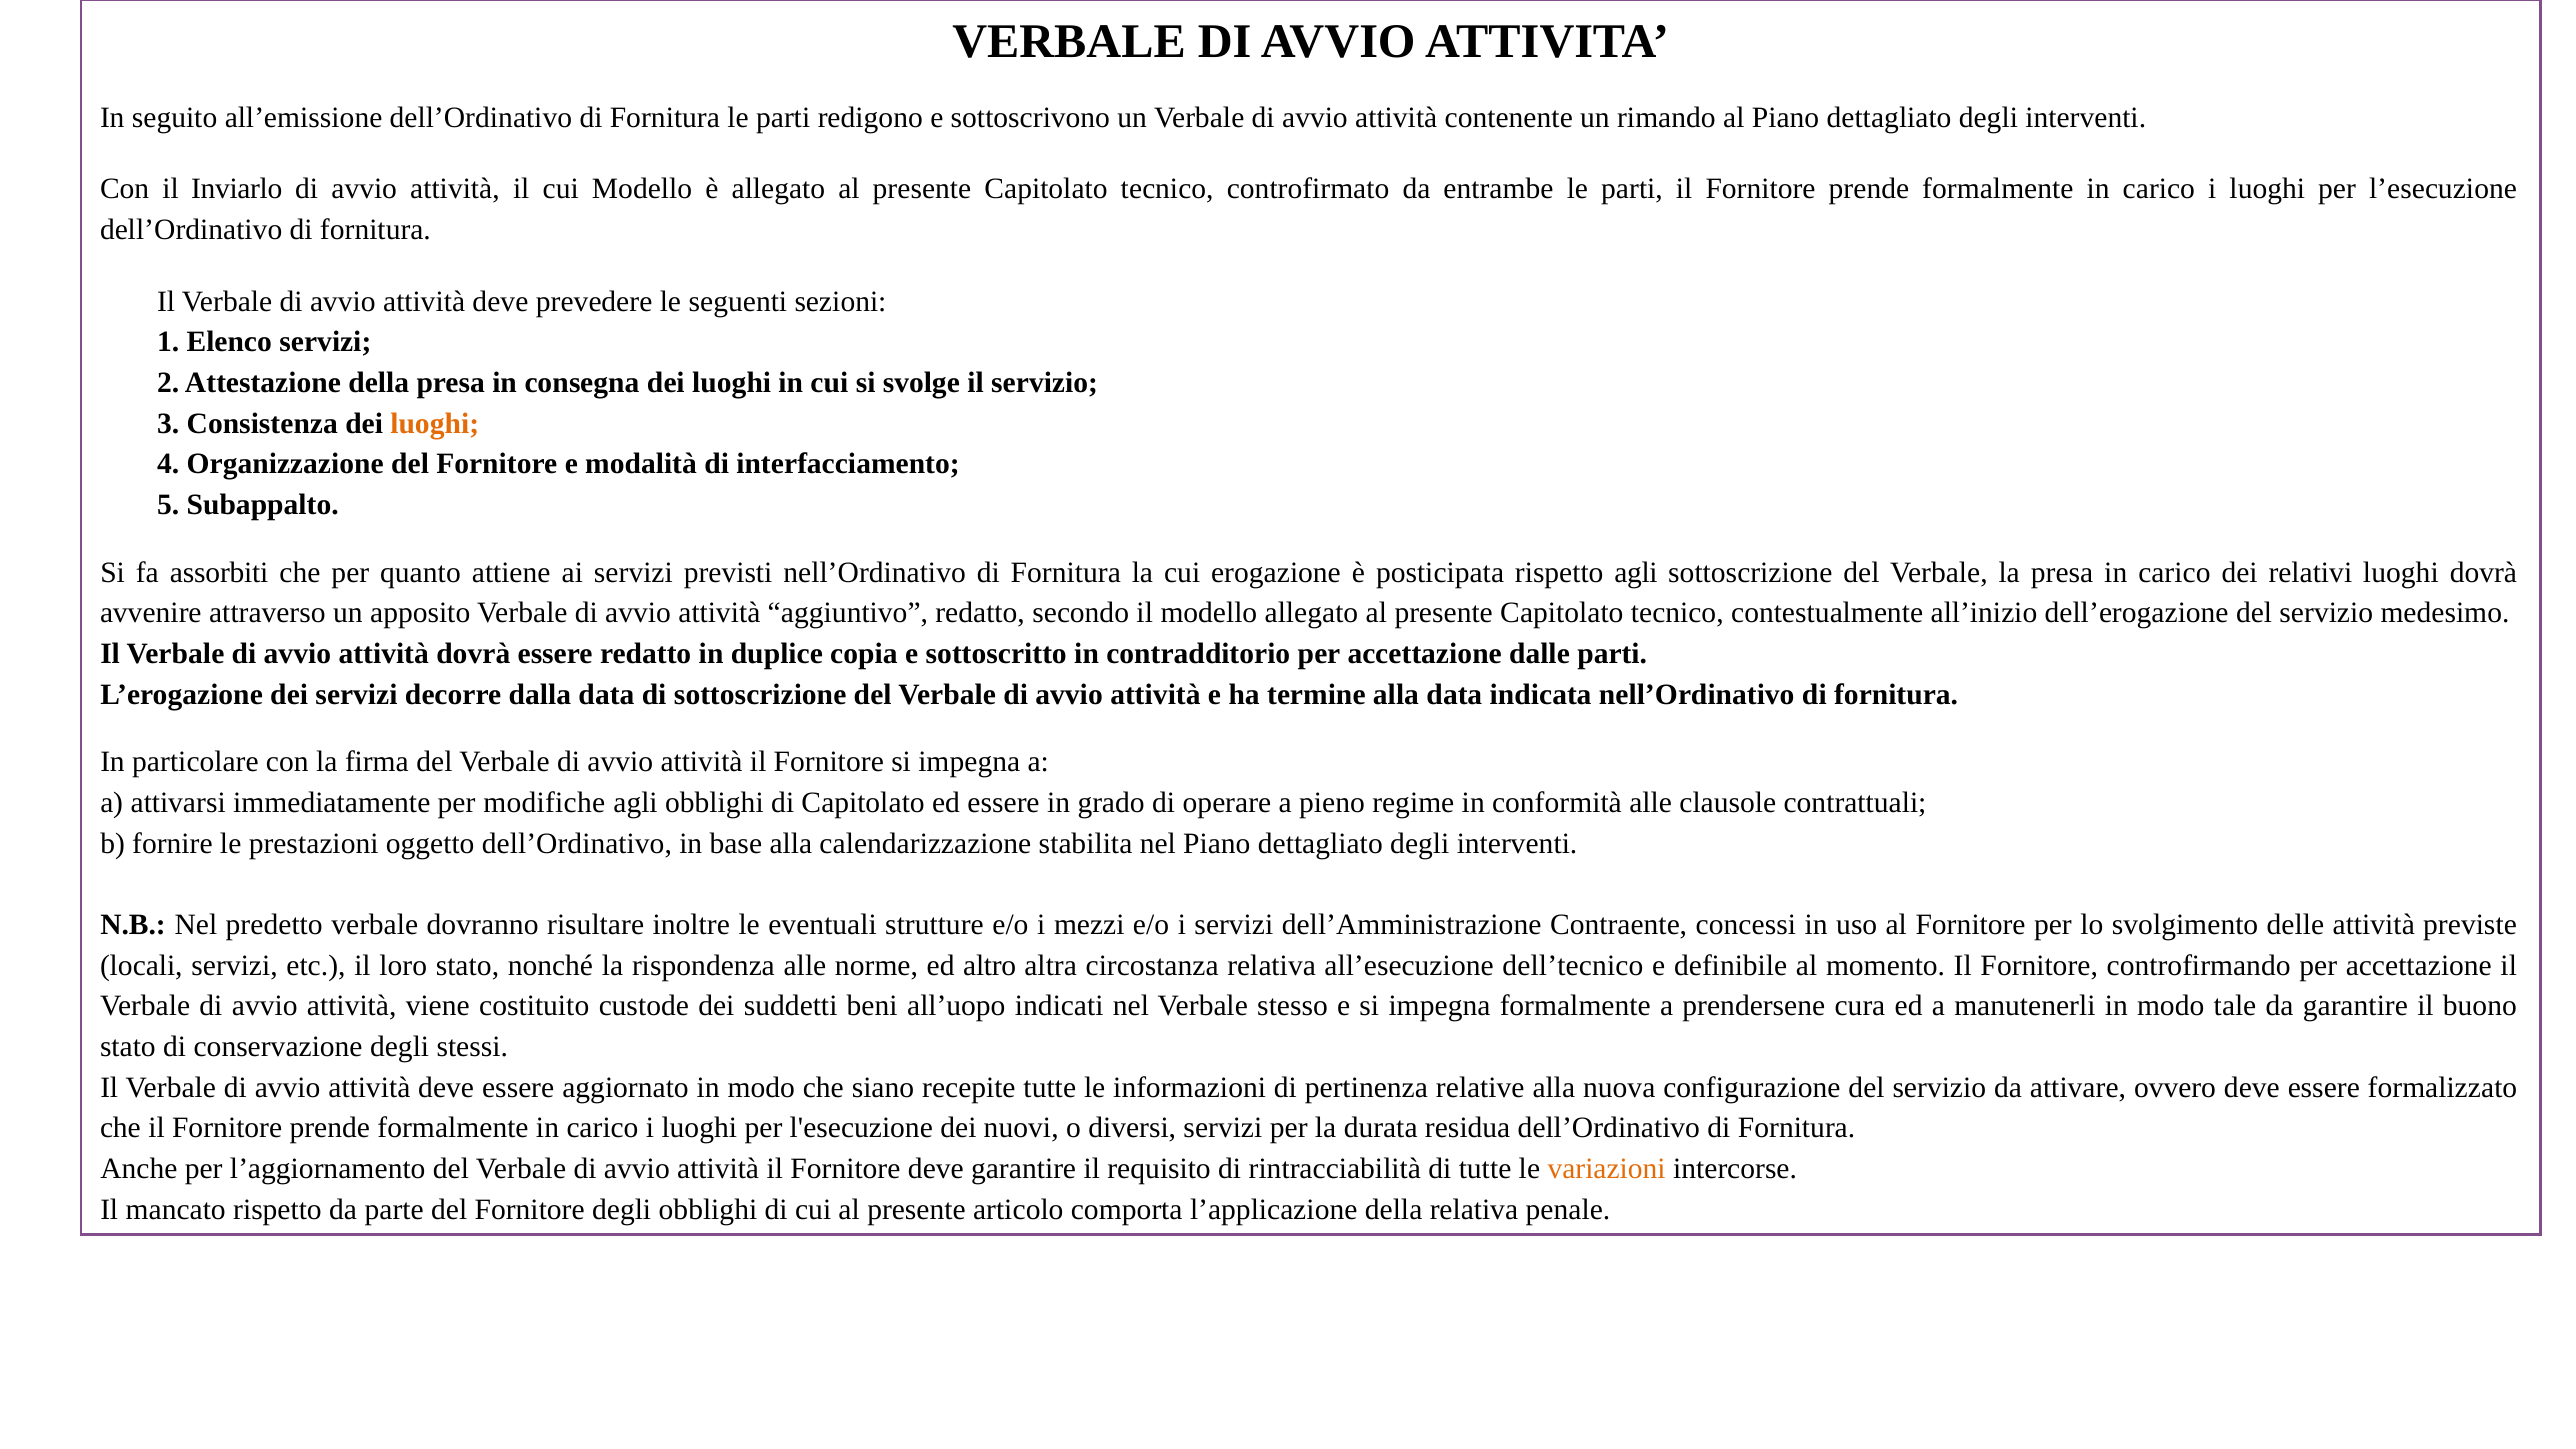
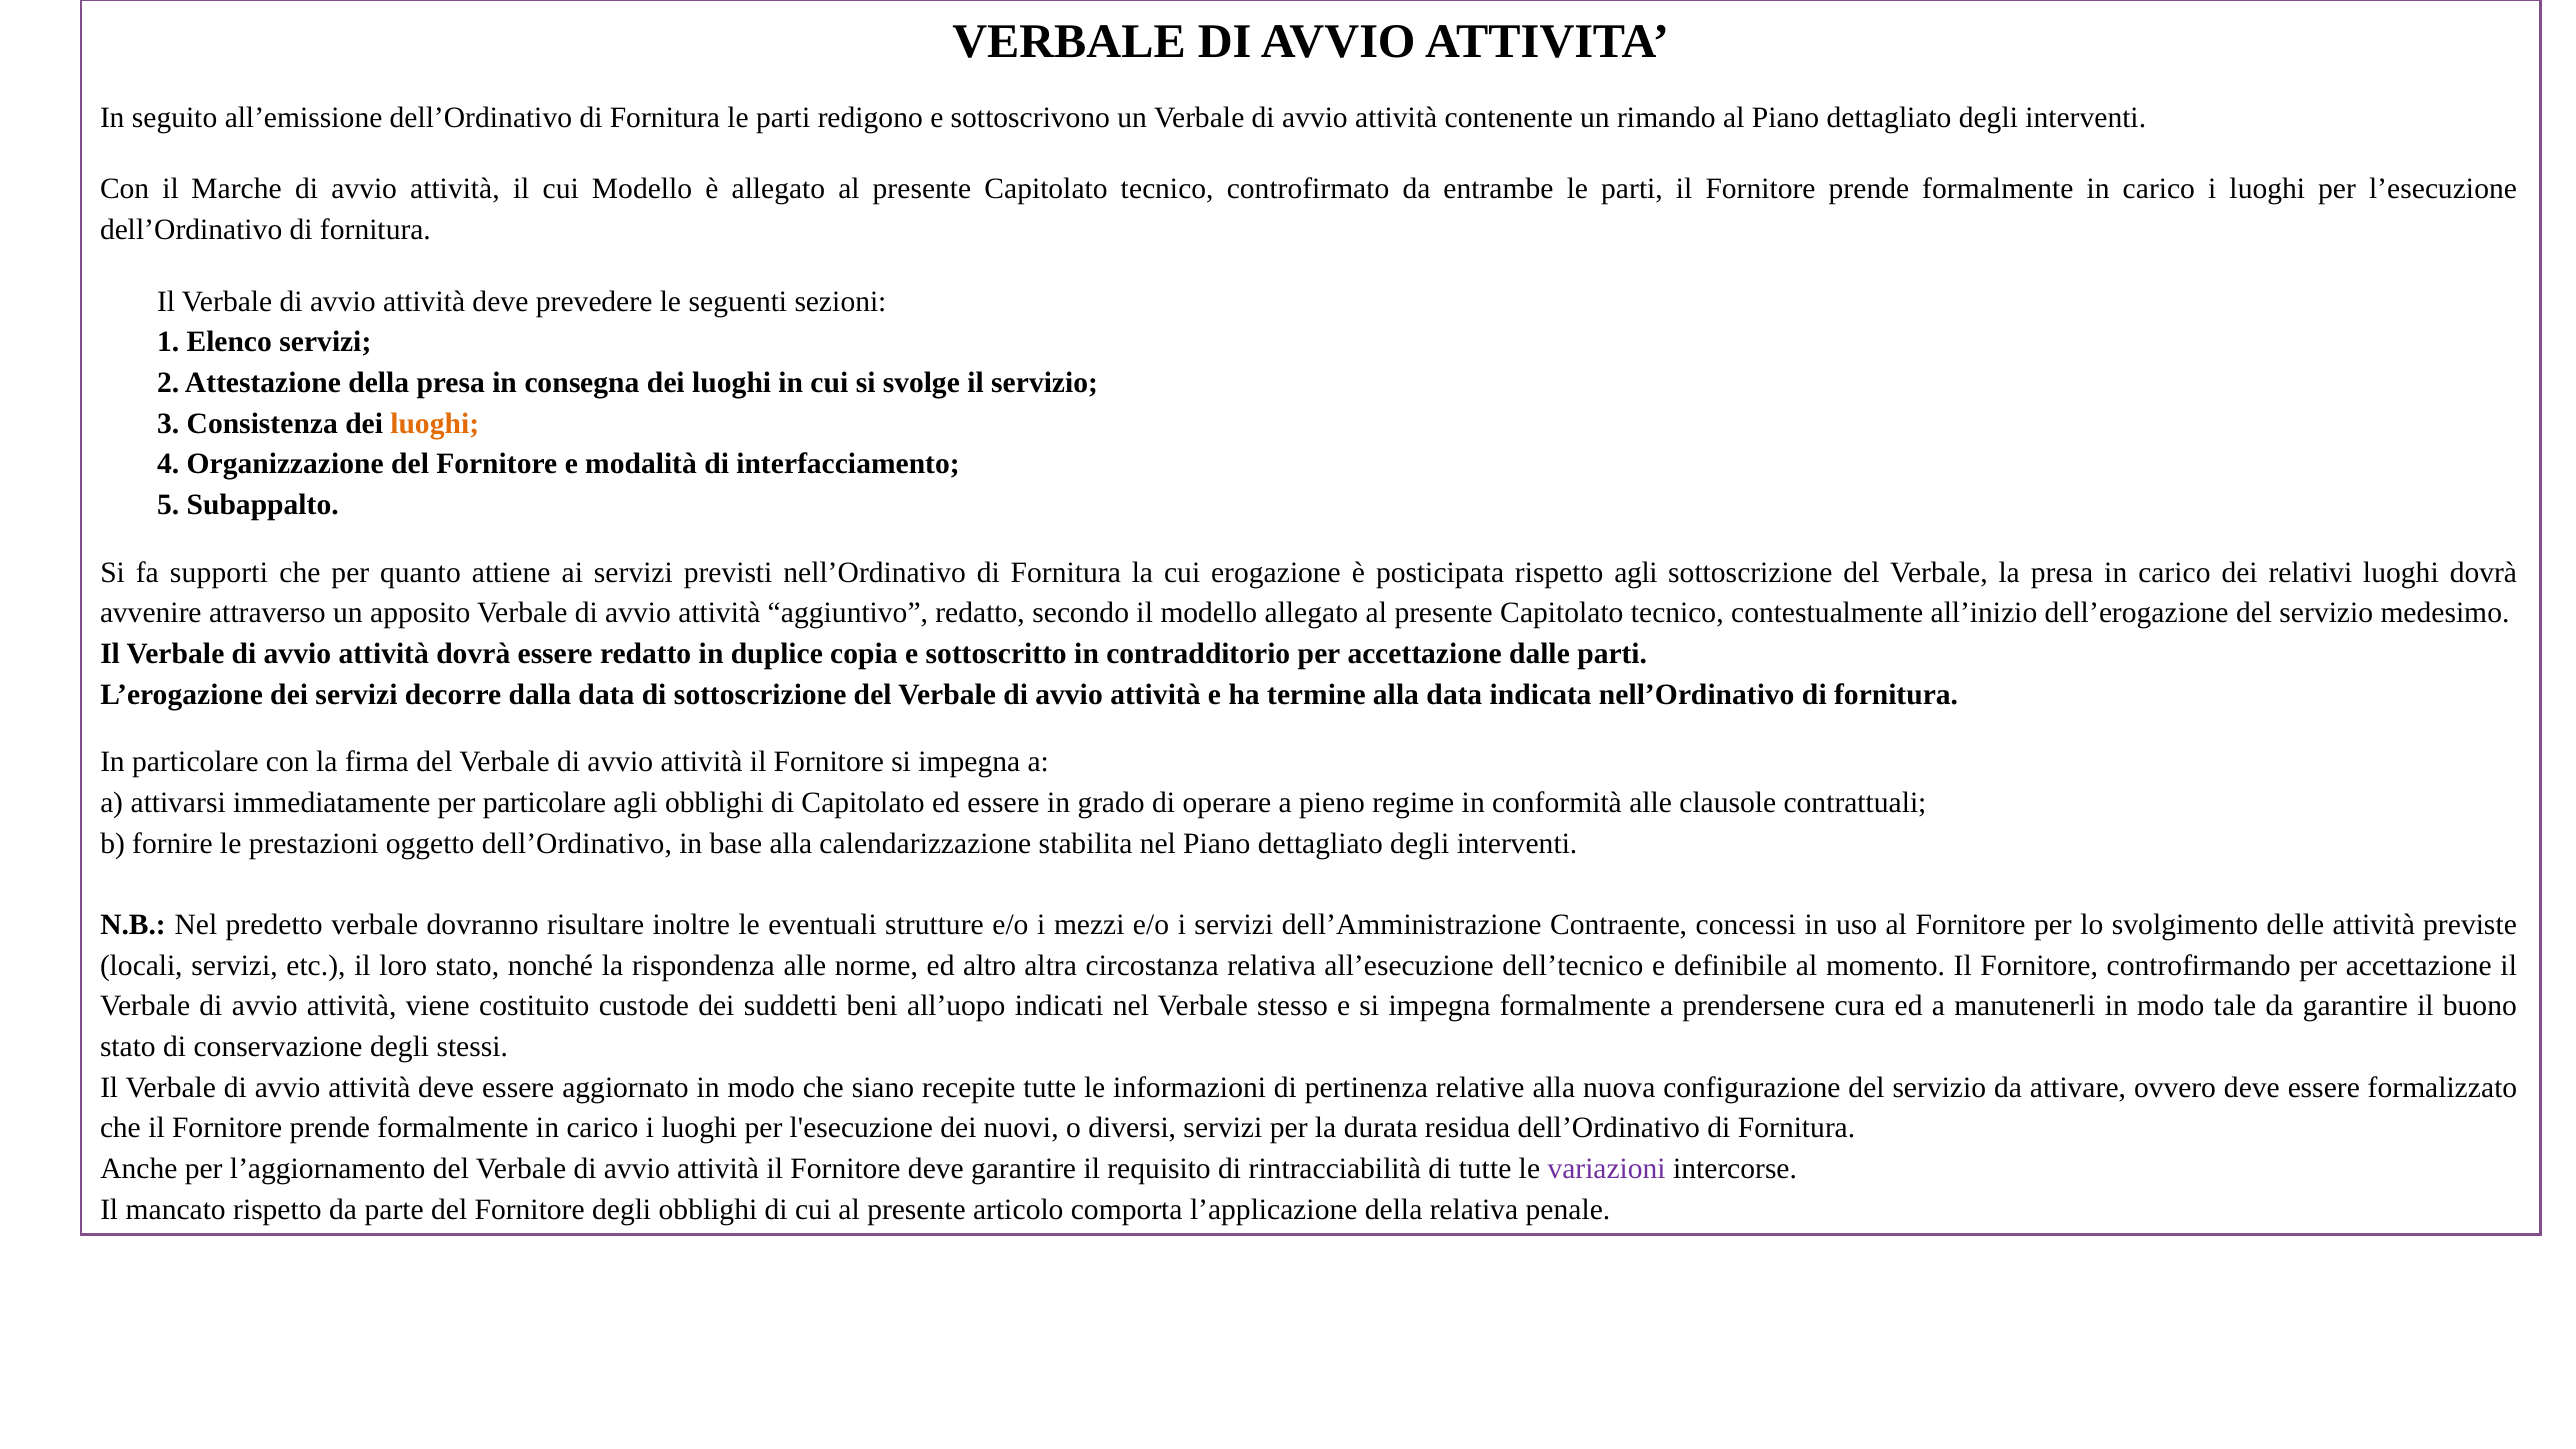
Inviarlo: Inviarlo -> Marche (237, 189)
assorbiti: assorbiti -> supporti (219, 572)
per modifiche: modifiche -> particolare (545, 803)
variazioni colour: orange -> purple (1607, 1169)
